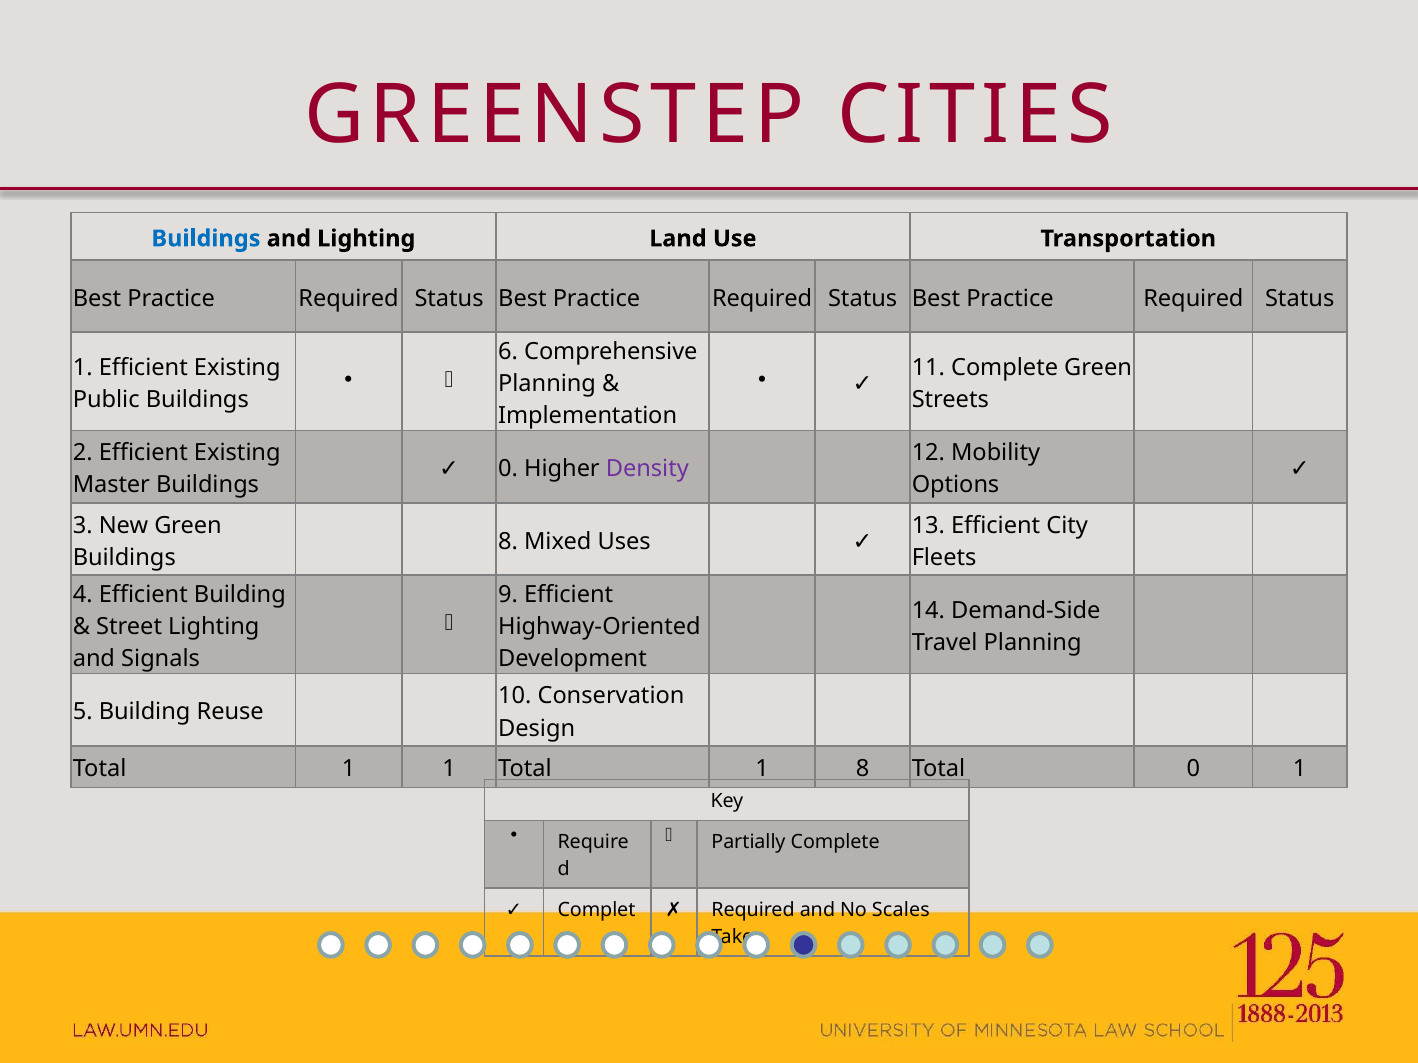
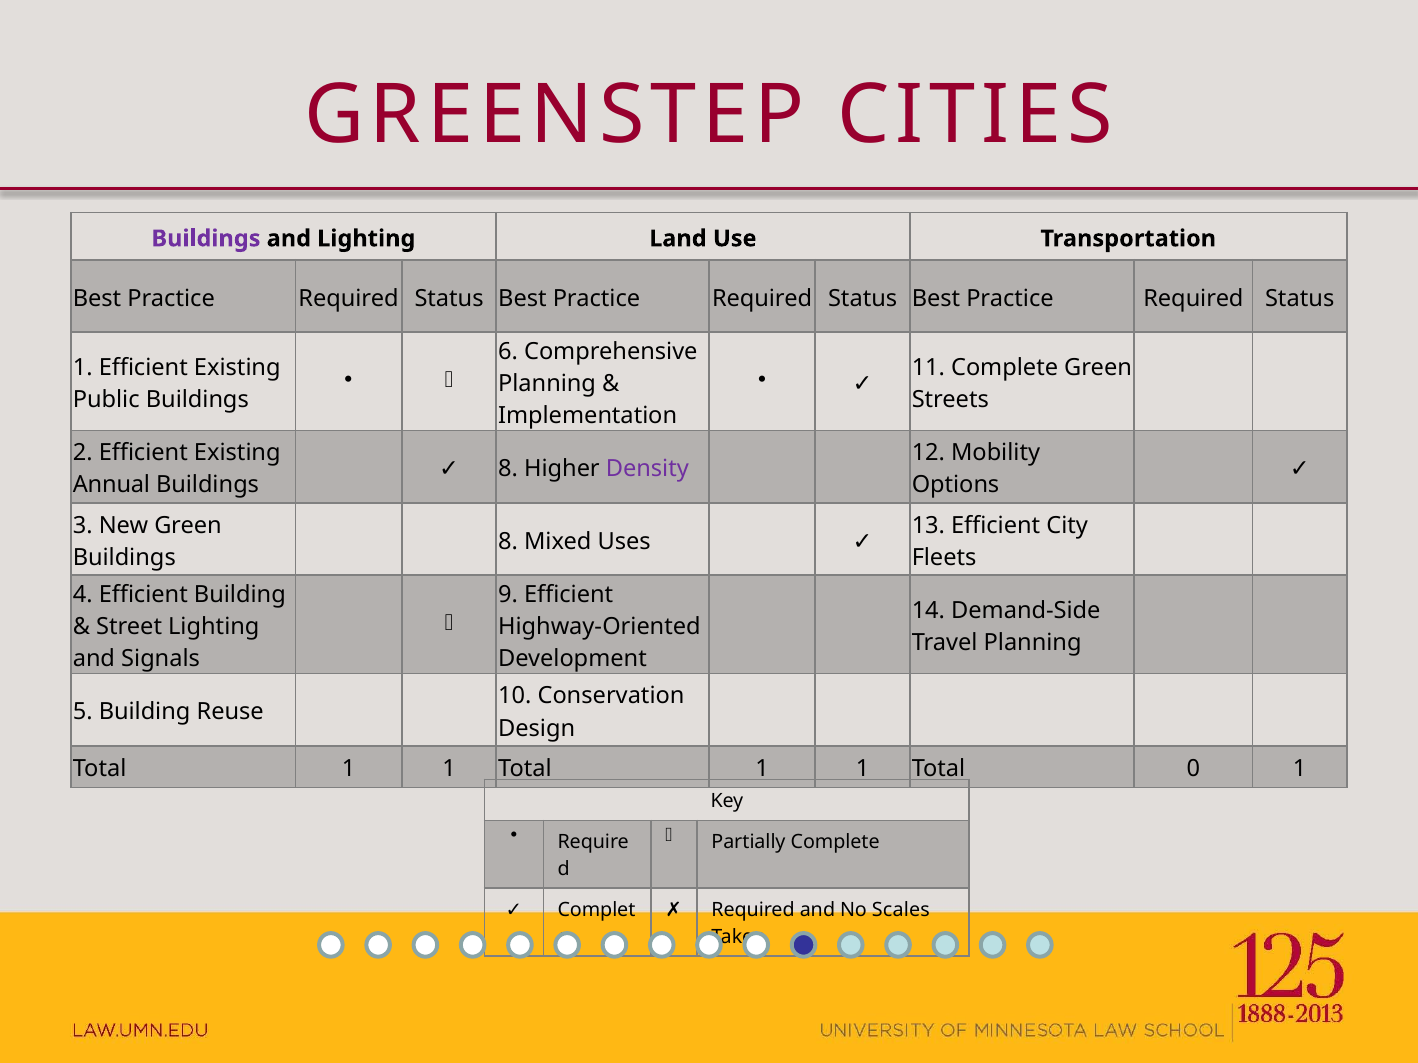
Buildings colour: blue -> purple (206, 239)
0: 0 -> 8 (508, 469)
Master: Master -> Annual (111, 485)
1 Total 1 8: 8 -> 1 (863, 769)
